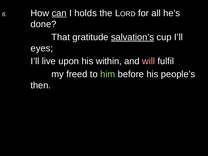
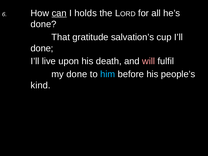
salvation’s underline: present -> none (133, 37)
eyes: eyes -> done (42, 48)
within: within -> death (109, 61)
my freed: freed -> done (77, 74)
him colour: light green -> light blue (108, 74)
then: then -> kind (41, 85)
